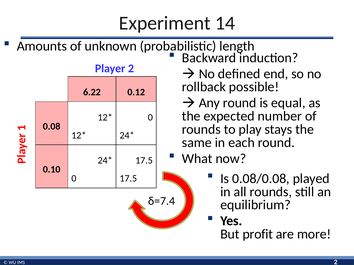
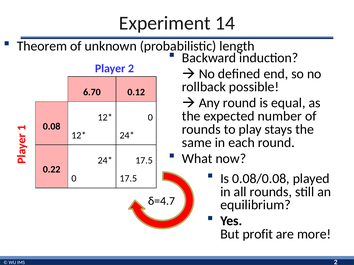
Amounts: Amounts -> Theorem (42, 46)
6.22: 6.22 -> 6.70 (92, 92)
0.10: 0.10 -> 0.22 (52, 170)
δ=7.4: δ=7.4 -> δ=4.7 (162, 201)
